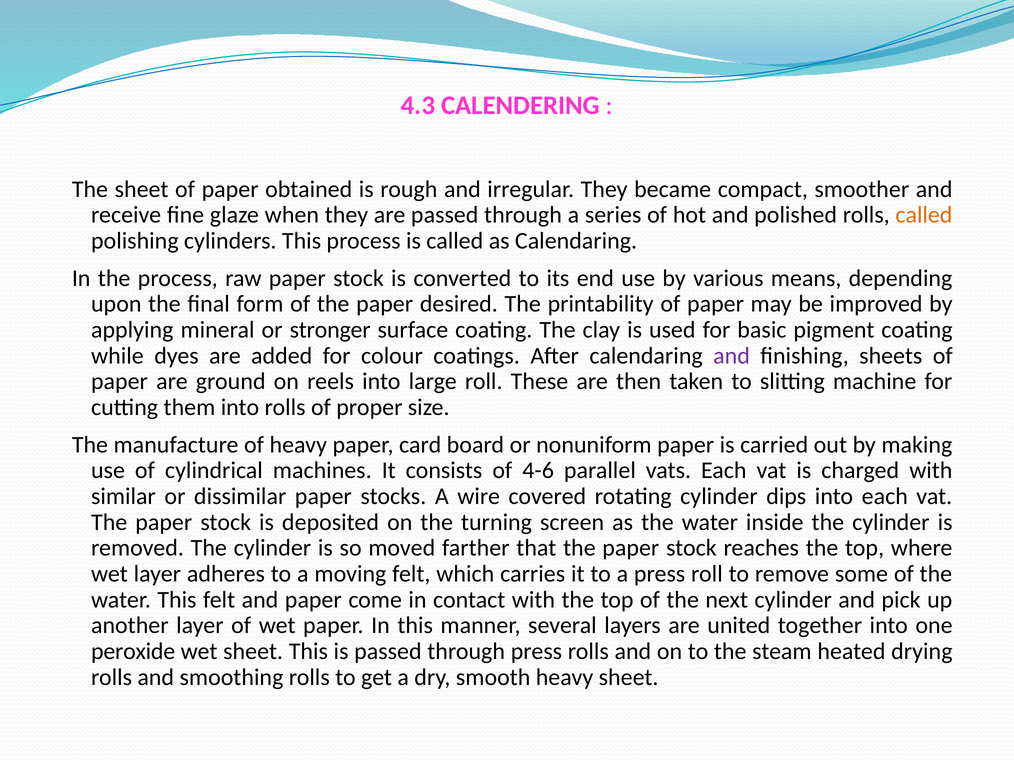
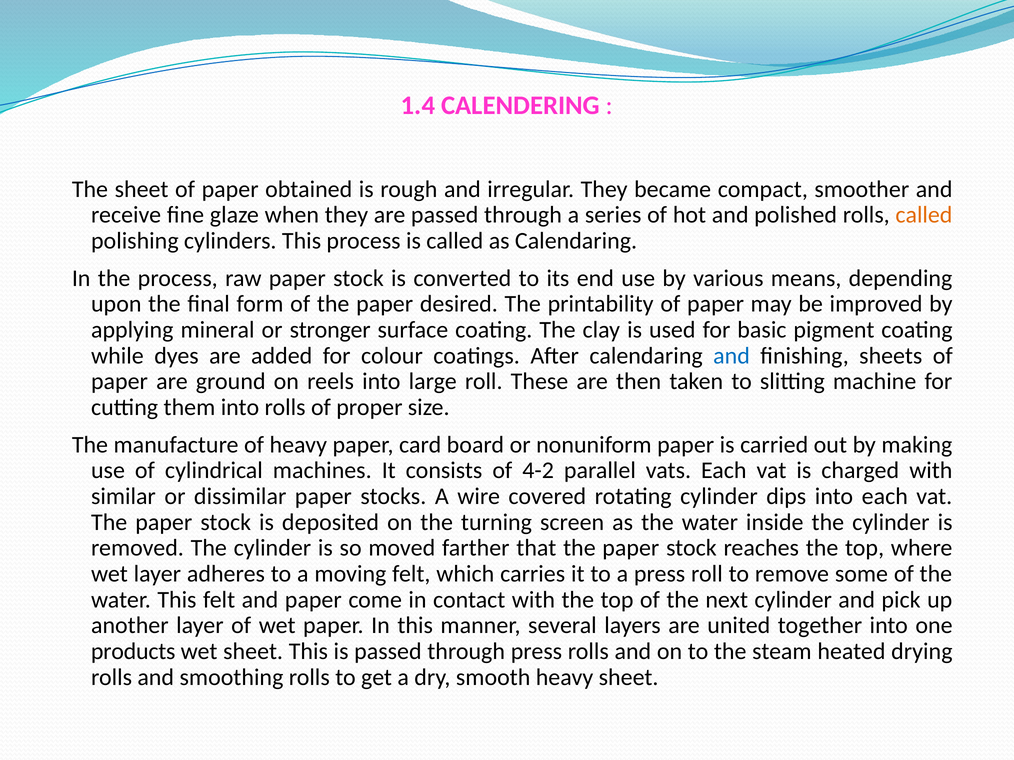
4.3: 4.3 -> 1.4 (418, 106)
and colour: purple -> blue (732, 356)
4-6: 4-6 -> 4-2 (538, 471)
peroxide: peroxide -> products (133, 652)
